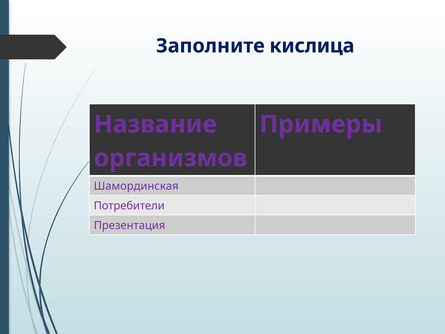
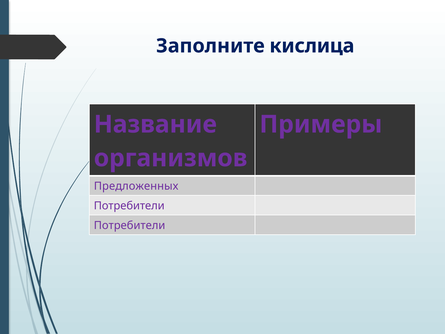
Шамординская: Шамординская -> Предложенных (136, 186)
Презентация: Презентация -> Потребители (130, 225)
